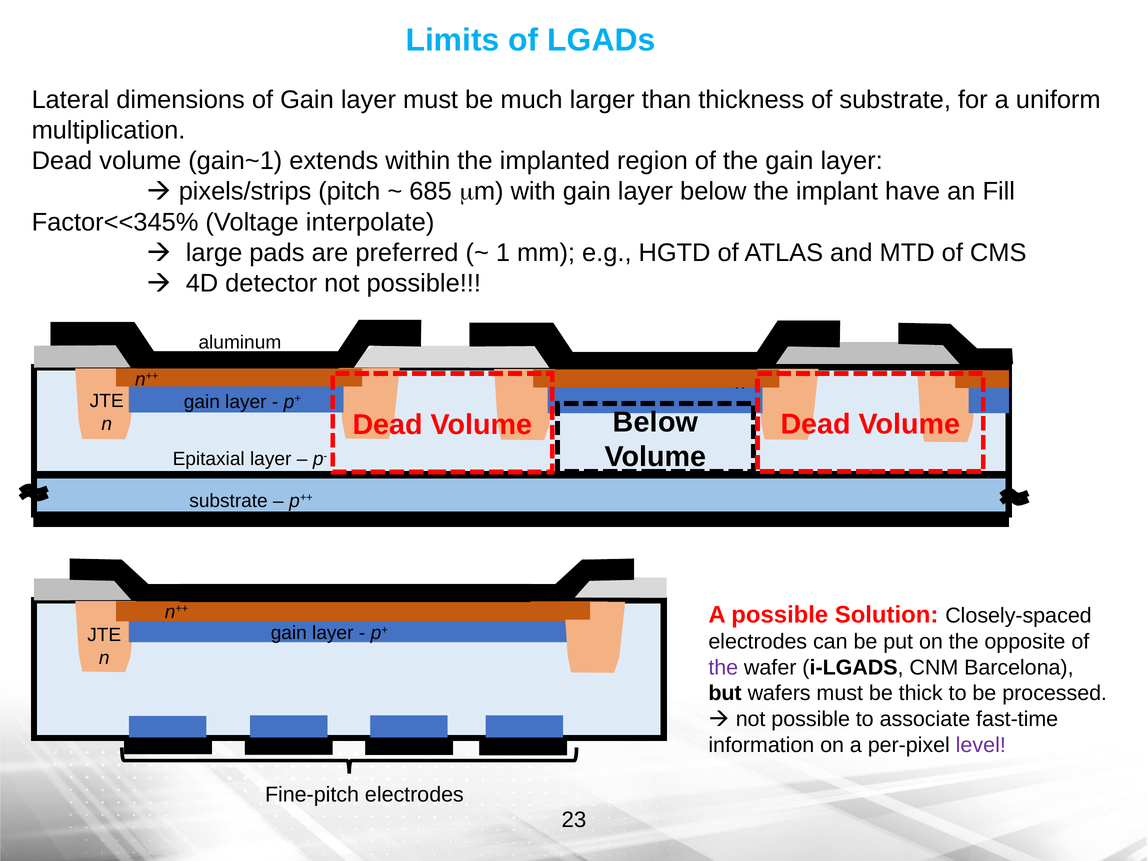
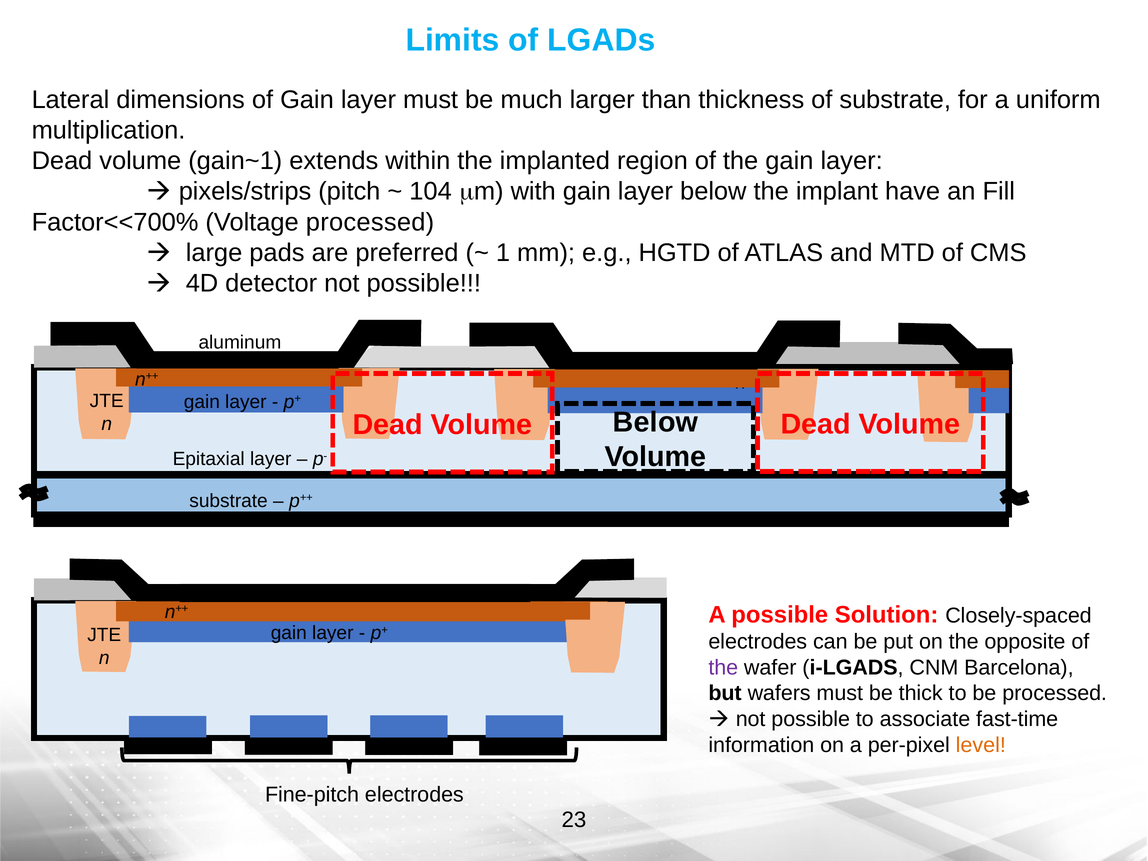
685: 685 -> 104 (431, 192)
Factor<<345%: Factor<<345% -> Factor<<700% (115, 222)
Voltage interpolate: interpolate -> processed (370, 222)
level colour: purple -> orange (981, 745)
